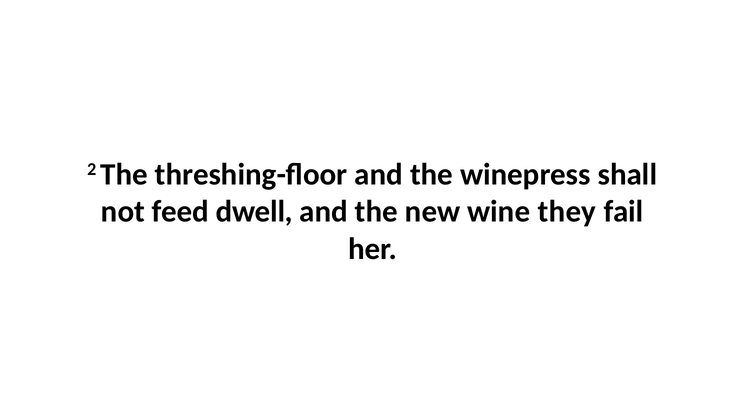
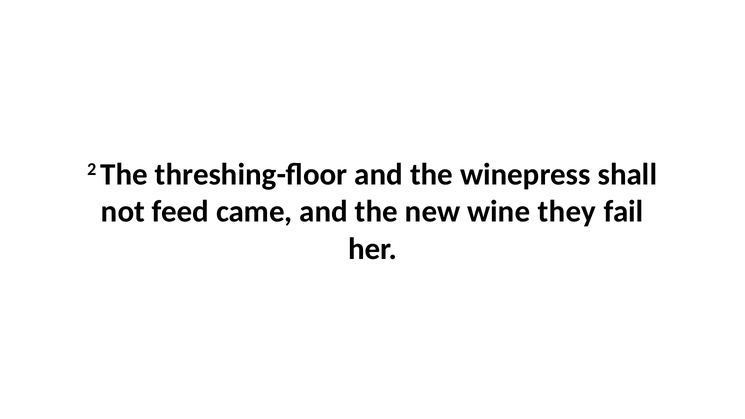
dwell: dwell -> came (254, 212)
